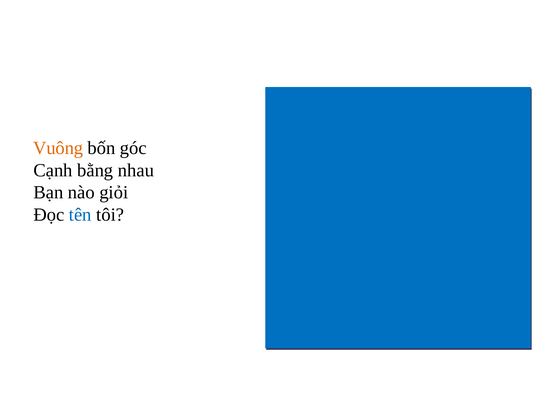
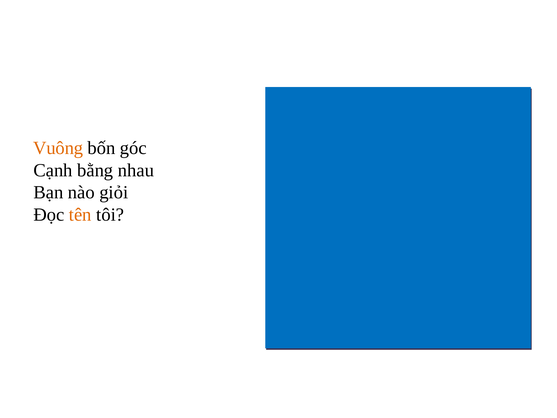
tên colour: blue -> orange (80, 215)
